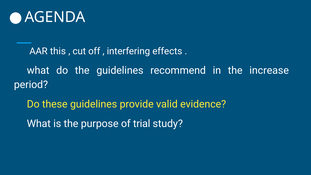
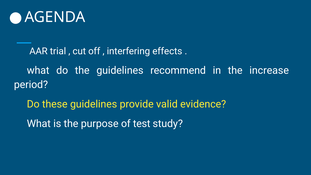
this: this -> trial (58, 51)
trial: trial -> test (142, 124)
